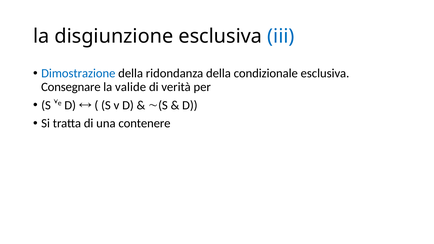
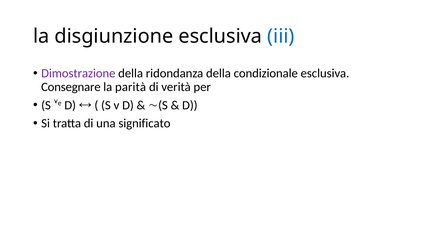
Dimostrazione colour: blue -> purple (78, 73)
valide: valide -> parità (131, 87)
contenere: contenere -> significato (144, 123)
